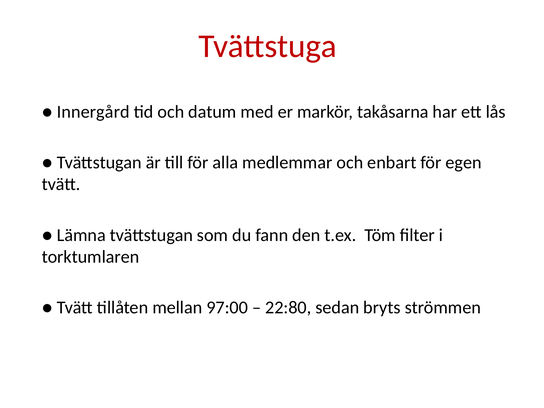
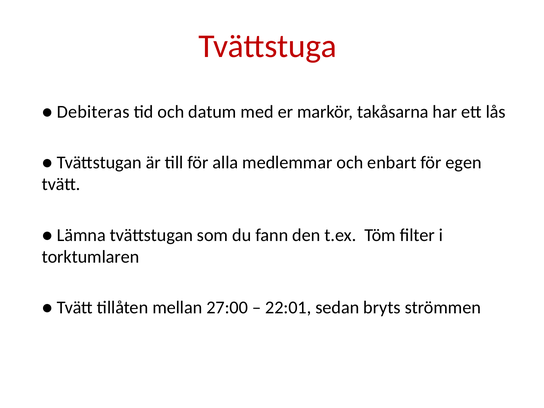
Innergård: Innergård -> Debiteras (93, 112)
97:00: 97:00 -> 27:00 (227, 308)
22:80: 22:80 -> 22:01 (288, 308)
